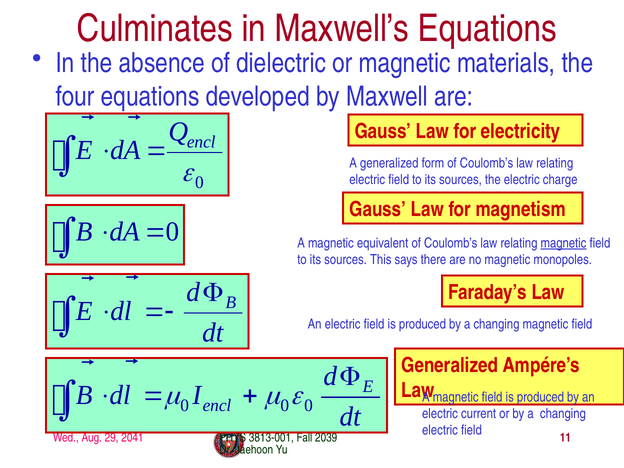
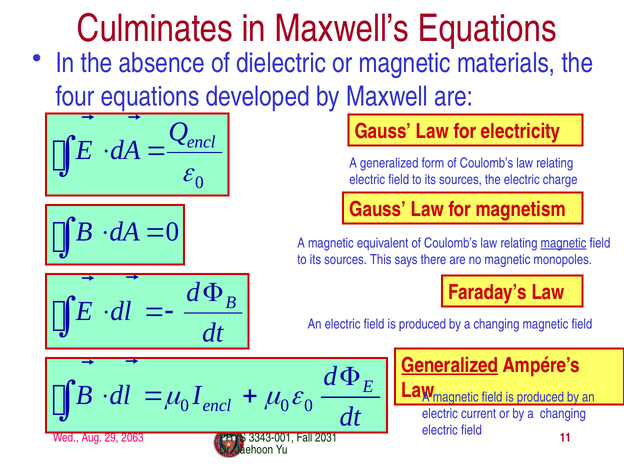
Generalized underline: none -> present (450, 365)
2041: 2041 -> 2063 (132, 438)
3813-001: 3813-001 -> 3343-001 (271, 438)
2039: 2039 -> 2031 (326, 438)
